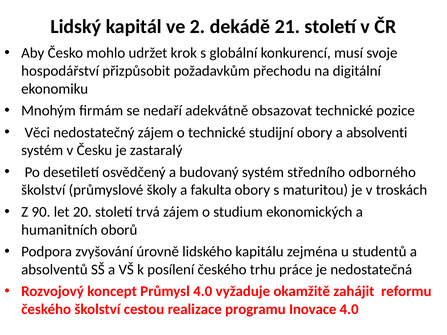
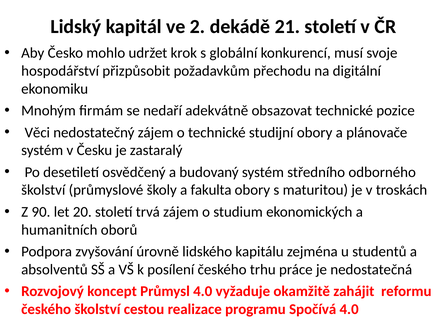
absolventi: absolventi -> plánovače (377, 133)
Inovace: Inovace -> Spočívá (313, 309)
